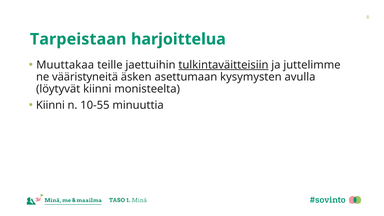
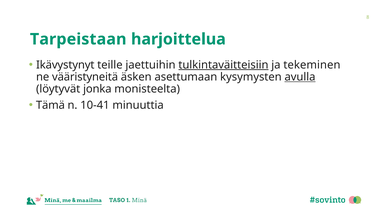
Muuttakaa: Muuttakaa -> Ikävystynyt (65, 65)
juttelimme: juttelimme -> tekeminen (312, 65)
avulla underline: none -> present (300, 77)
löytyvät kiinni: kiinni -> jonka (97, 89)
Kiinni: Kiinni -> Tämä (50, 105)
10-55: 10-55 -> 10-41 (95, 105)
